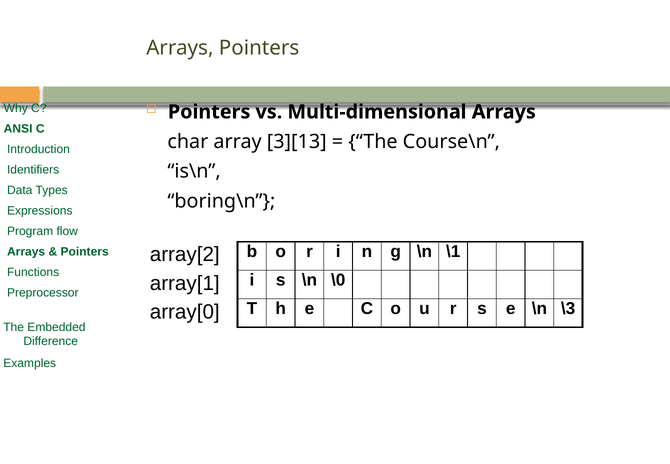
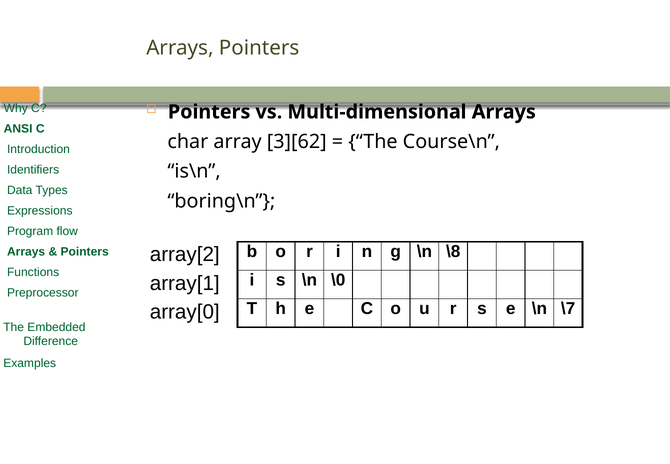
3][13: 3][13 -> 3][62 (297, 142)
\1: \1 -> \8 (453, 252)
\3: \3 -> \7 (568, 309)
